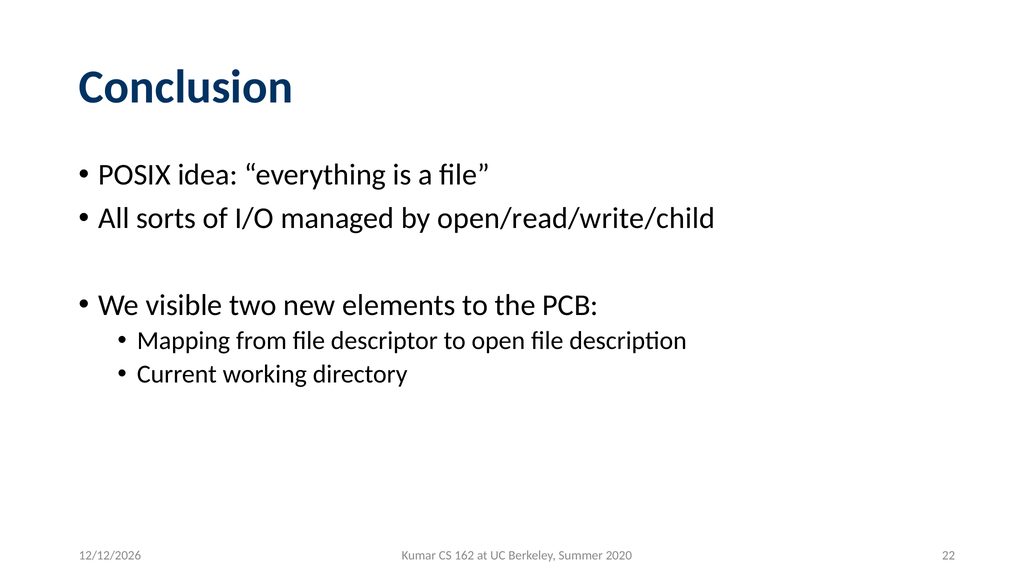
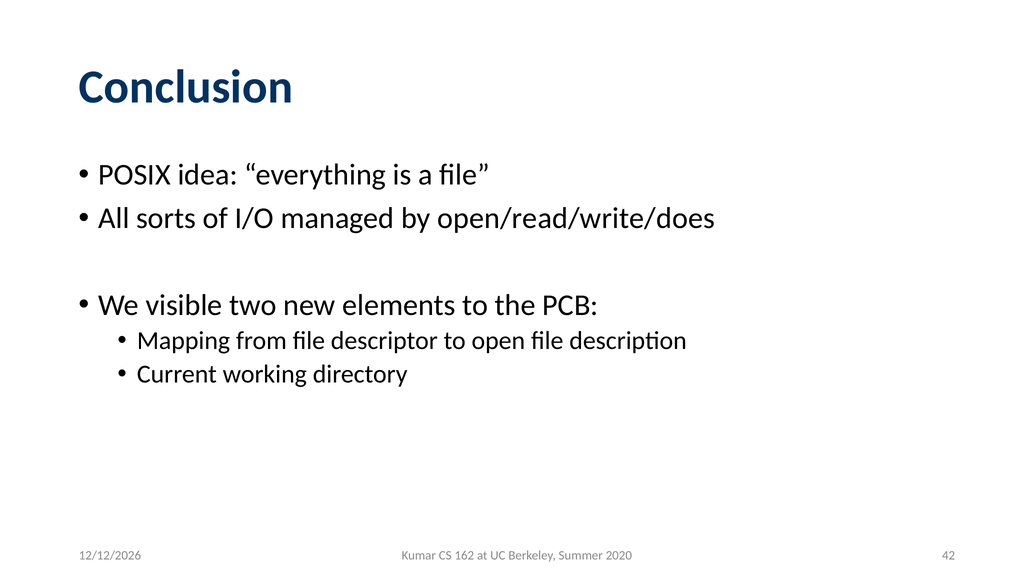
open/read/write/child: open/read/write/child -> open/read/write/does (576, 218)
22: 22 -> 42 (949, 555)
